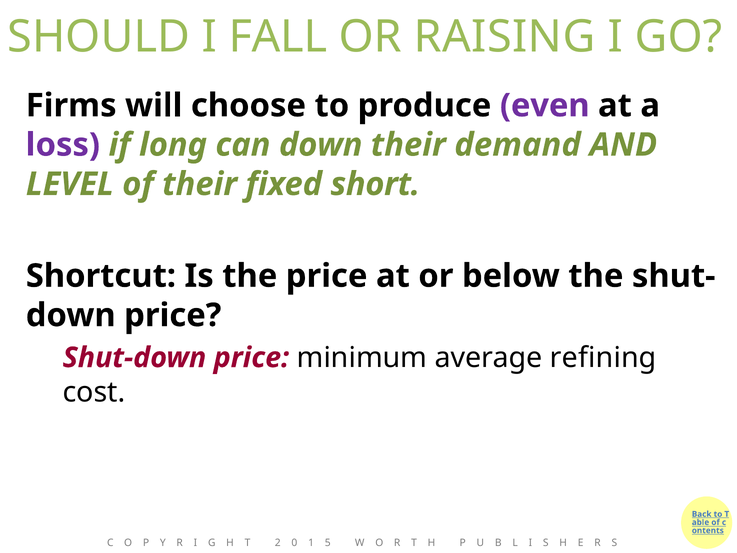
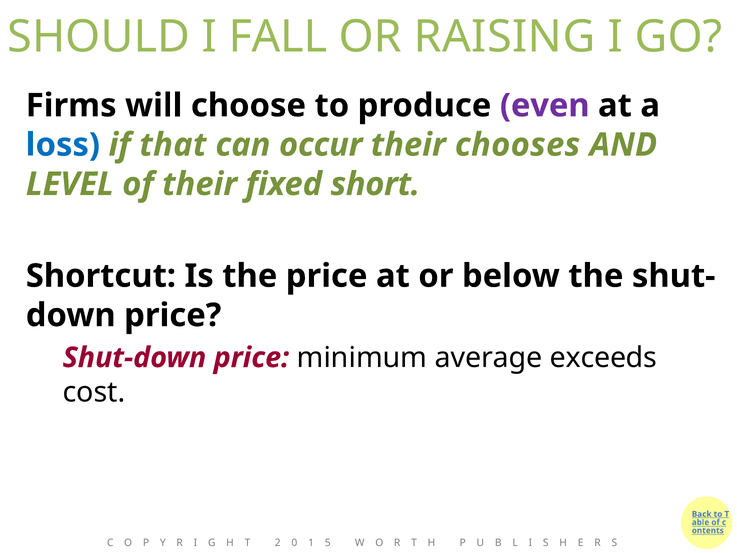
loss colour: purple -> blue (63, 145)
long: long -> that (173, 145)
can down: down -> occur (321, 145)
demand: demand -> chooses (518, 145)
refining: refining -> exceeds (603, 358)
